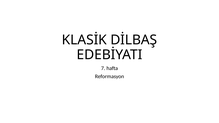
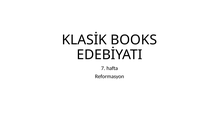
DİLBAŞ: DİLBAŞ -> BOOKS (134, 40)
